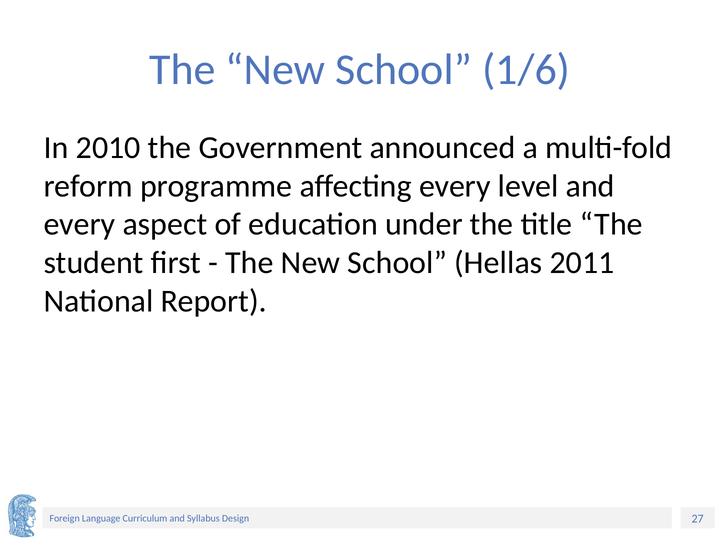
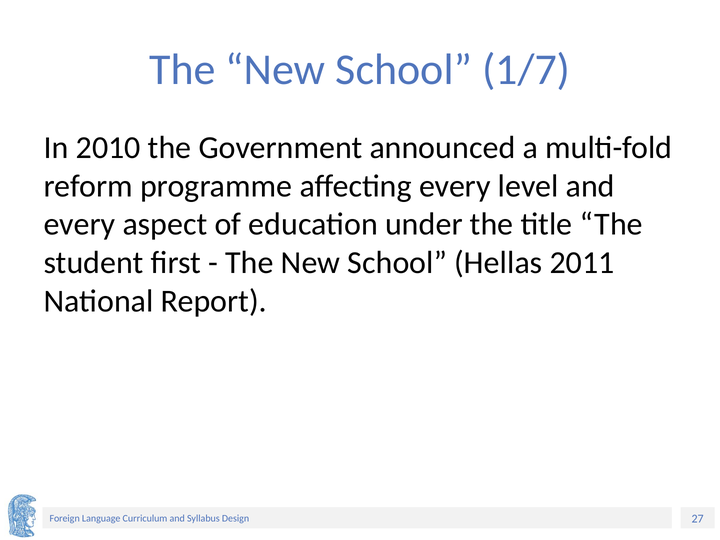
1/6: 1/6 -> 1/7 (526, 70)
